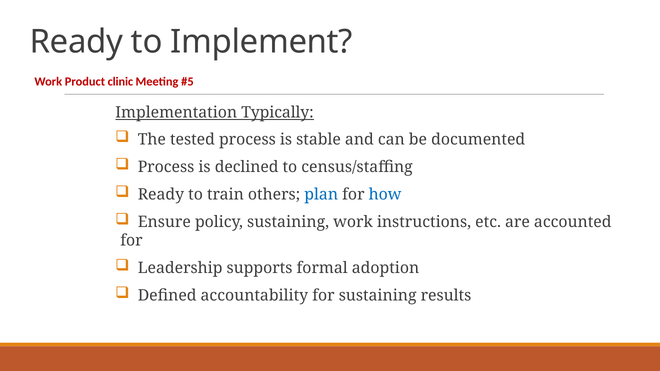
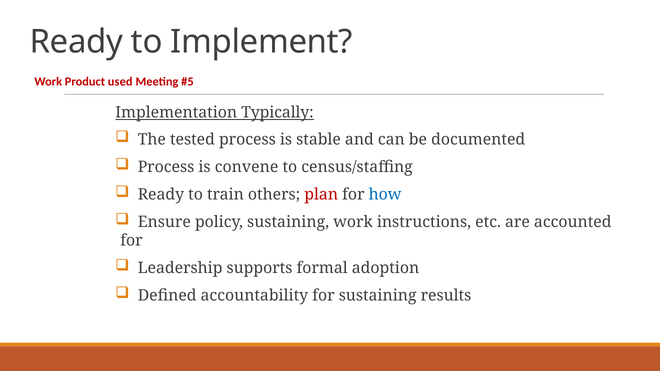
clinic: clinic -> used (120, 82)
declined: declined -> convene (247, 167)
plan colour: blue -> red (321, 195)
